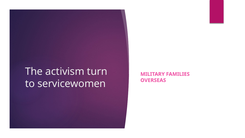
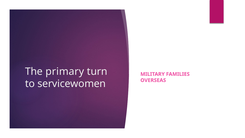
activism: activism -> primary (65, 71)
